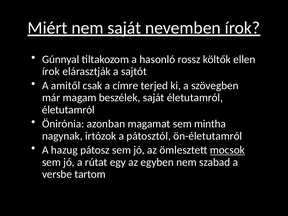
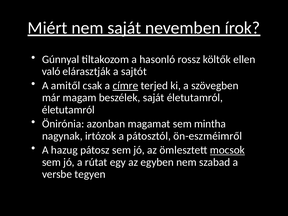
írok: írok -> való (51, 71)
címre underline: none -> present (125, 86)
ön-életutamról: ön-életutamról -> ön-eszméimről (208, 136)
tartom: tartom -> tegyen (90, 174)
